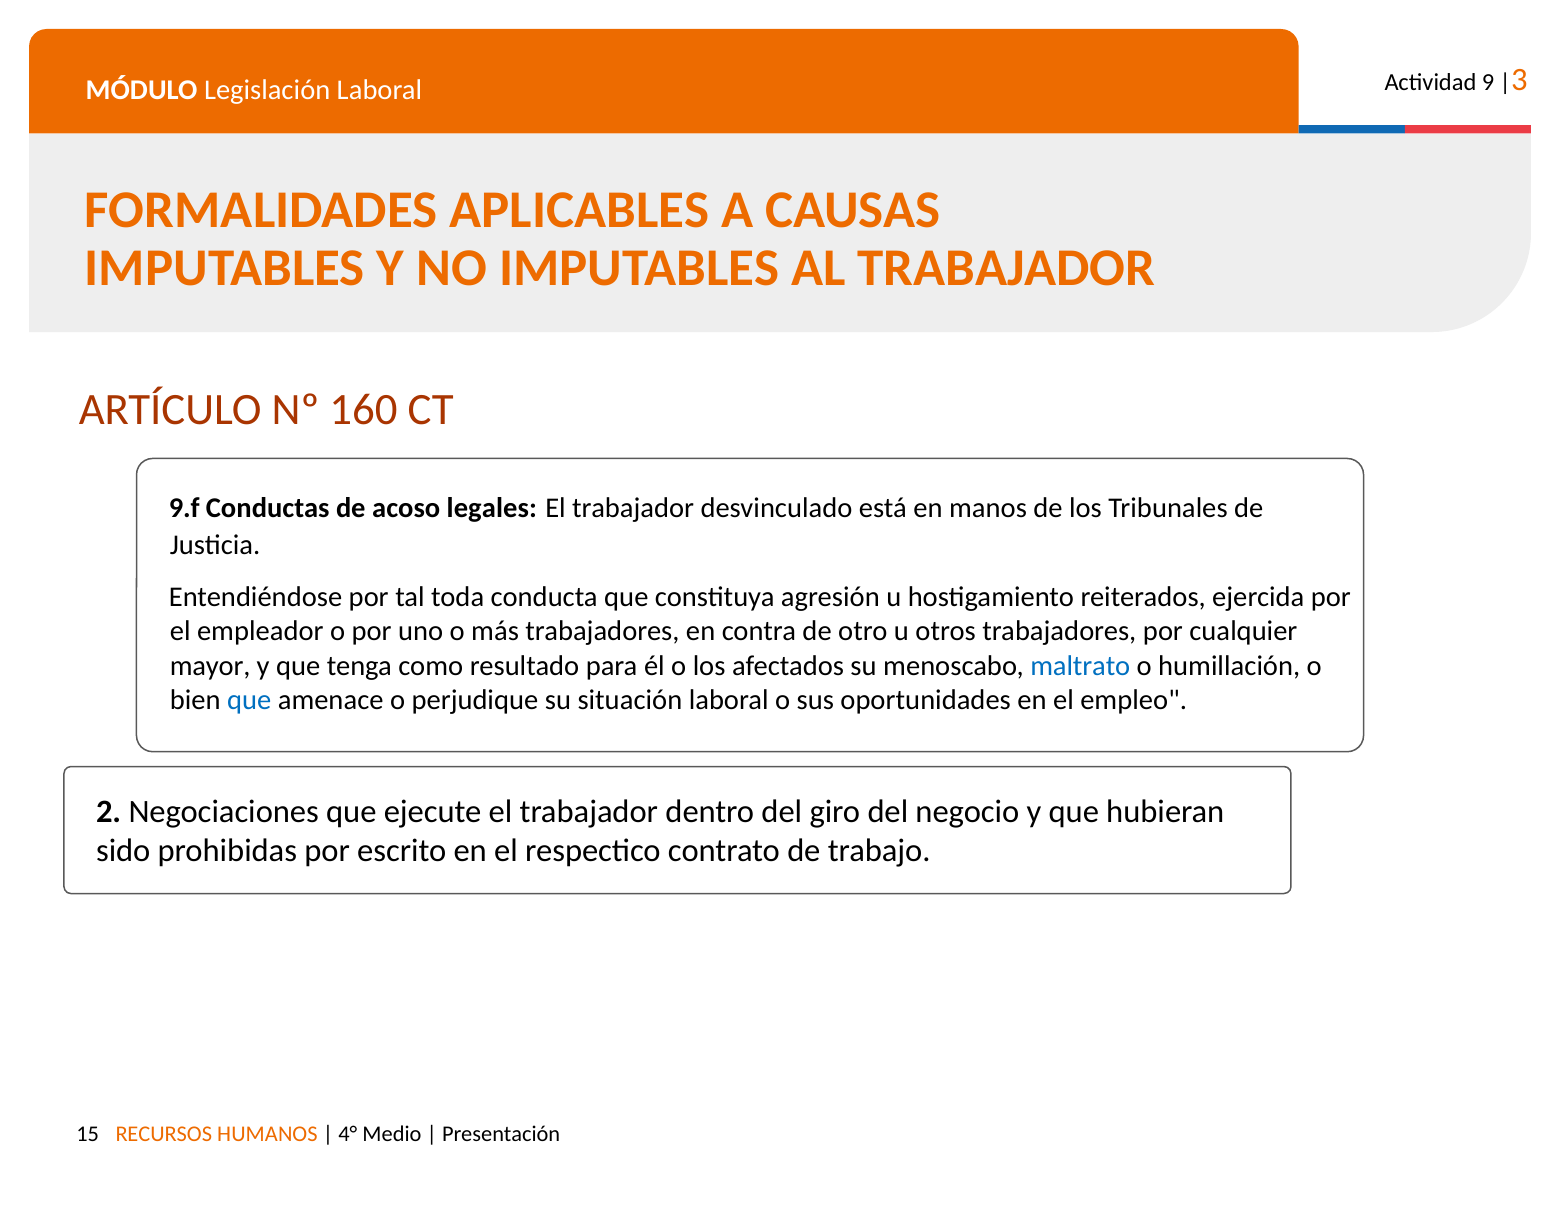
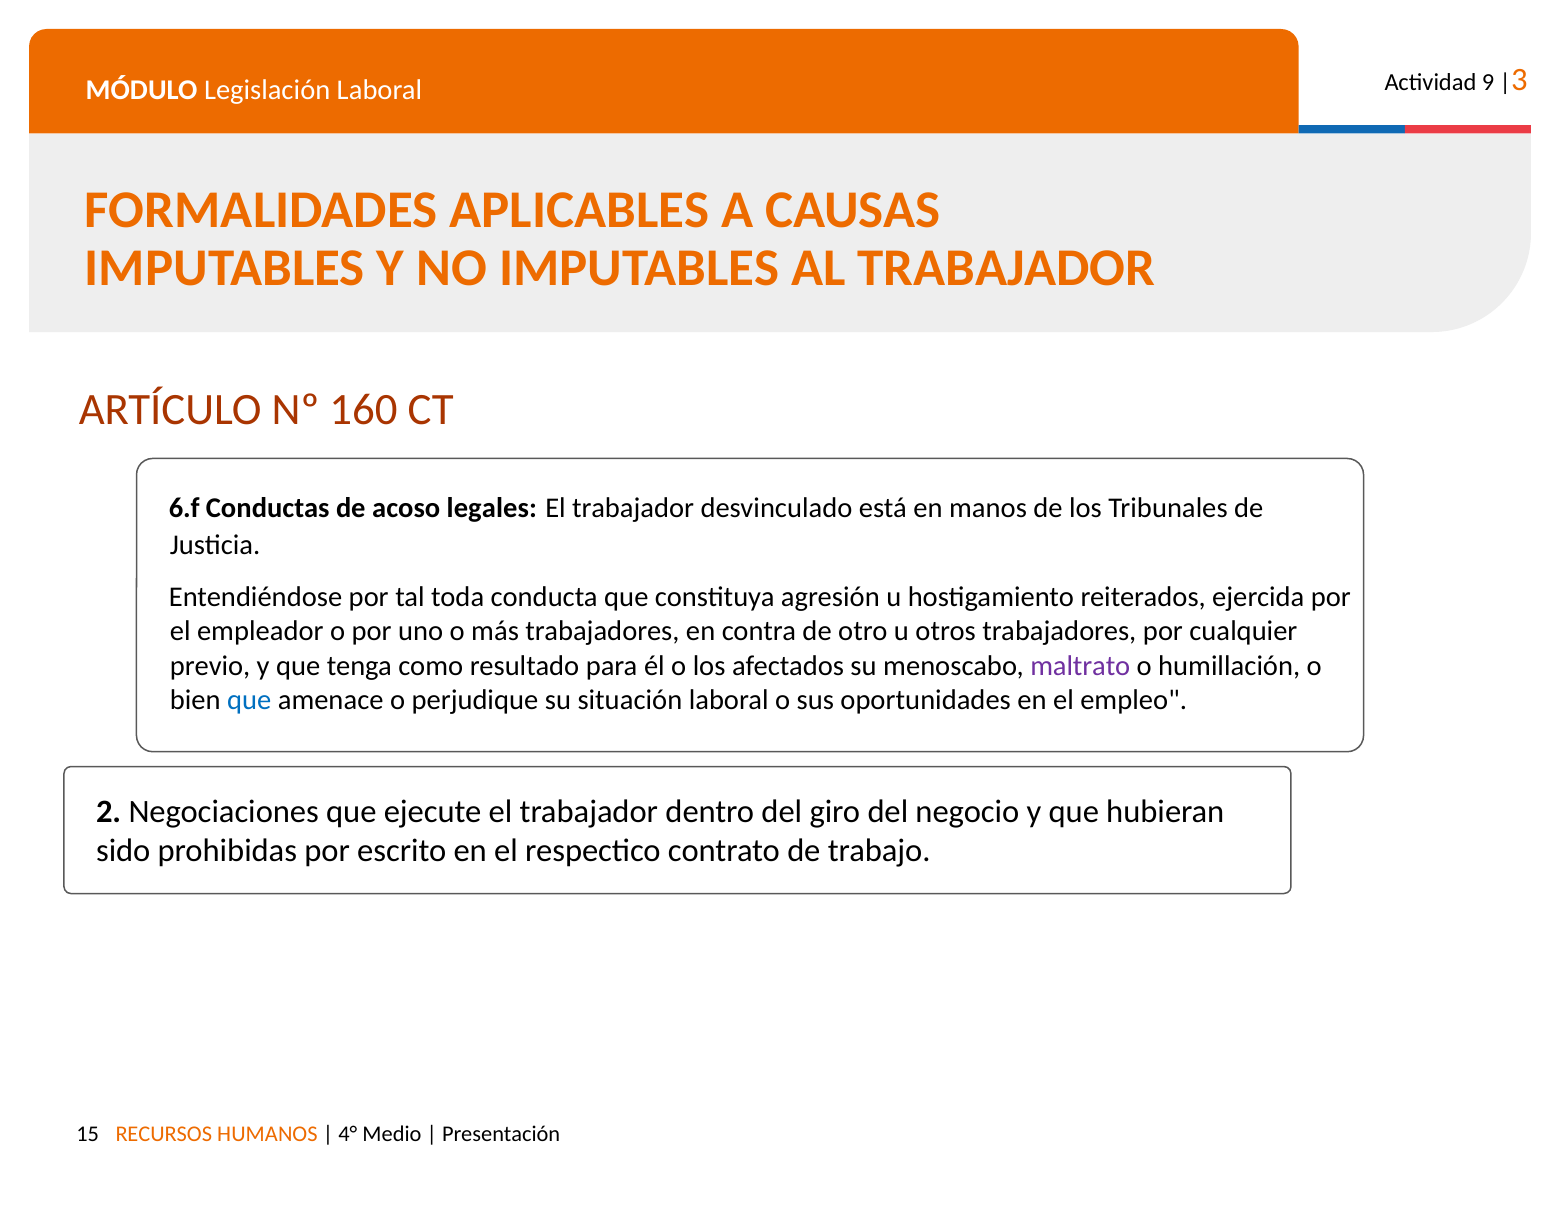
9.f: 9.f -> 6.f (184, 509)
mayor: mayor -> previo (210, 666)
maltrato colour: blue -> purple (1080, 666)
